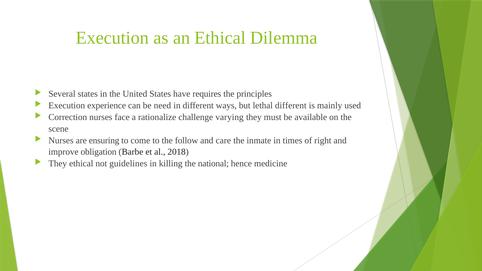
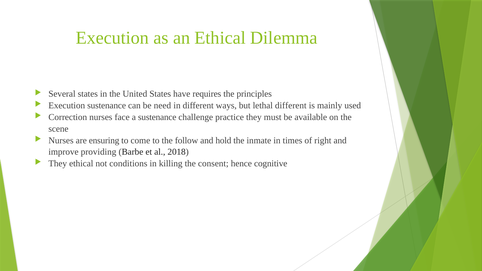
Execution experience: experience -> sustenance (107, 106)
a rationalize: rationalize -> sustenance (157, 117)
varying: varying -> practice (230, 117)
care: care -> hold (223, 140)
obligation: obligation -> providing (99, 152)
guidelines: guidelines -> conditions (128, 164)
national: national -> consent (213, 164)
medicine: medicine -> cognitive (271, 164)
